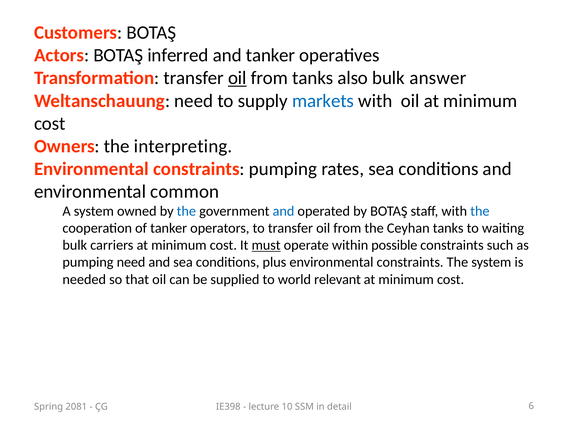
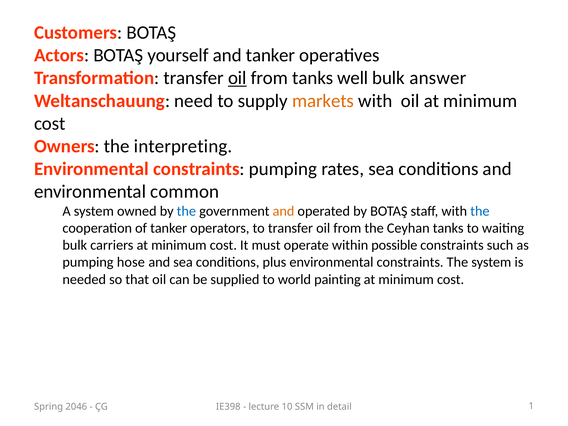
inferred: inferred -> yourself (178, 55)
also: also -> well (353, 78)
markets colour: blue -> orange (323, 101)
and colour: blue -> orange (283, 211)
must underline: present -> none (266, 245)
pumping need: need -> hose (131, 262)
relevant: relevant -> painting (337, 279)
2081: 2081 -> 2046 (76, 407)
6: 6 -> 1 (531, 406)
